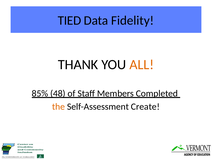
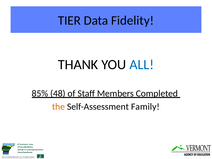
TIED: TIED -> TIER (69, 21)
ALL colour: orange -> blue (142, 65)
Create: Create -> Family (145, 107)
